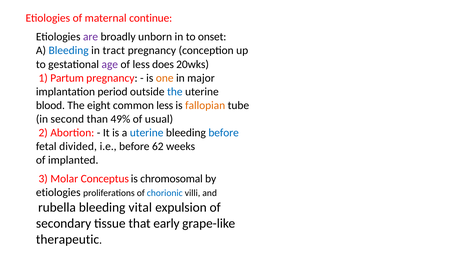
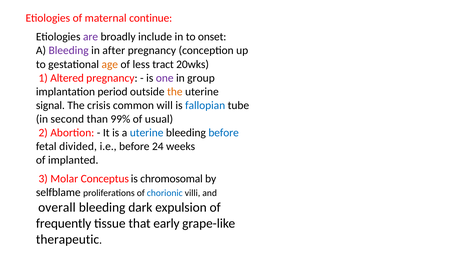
unborn: unborn -> include (155, 37)
Bleeding colour: blue -> purple (69, 50)
tract: tract -> after (114, 50)
age colour: purple -> orange (110, 64)
does: does -> tract (163, 64)
Partum: Partum -> Altered (67, 78)
one colour: orange -> purple (165, 78)
major: major -> group (201, 78)
the colour: blue -> orange (175, 91)
blood: blood -> signal (50, 105)
eight: eight -> crisis (99, 105)
common less: less -> will (165, 105)
fallopian colour: orange -> blue (205, 105)
49%: 49% -> 99% (120, 119)
62: 62 -> 24 (158, 146)
etiologies: etiologies -> selfblame (58, 192)
rubella: rubella -> overall (57, 207)
vital: vital -> dark (140, 207)
secondary: secondary -> frequently (64, 223)
